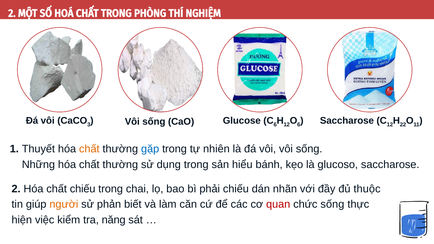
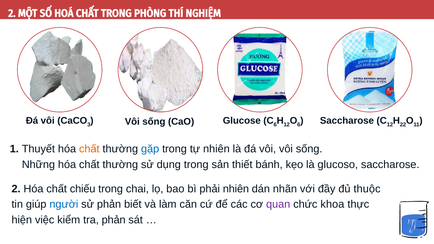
hiểu: hiểu -> thiết (242, 165)
phải chiếu: chiếu -> nhiên (236, 189)
người colour: orange -> blue (64, 205)
quan colour: red -> purple (278, 205)
chức sống: sống -> khoa (332, 205)
tra năng: năng -> phản (114, 220)
